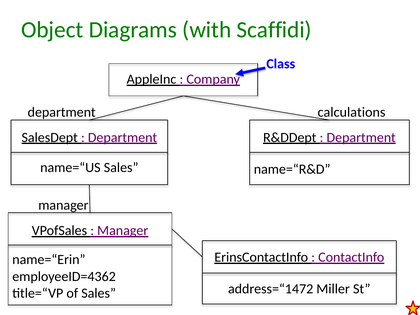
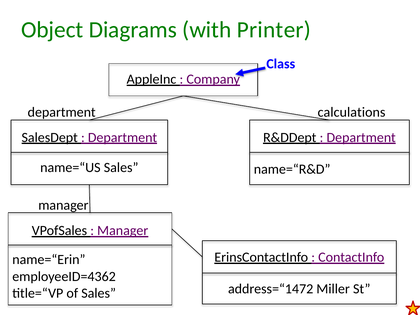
Scaffidi: Scaffidi -> Printer (274, 30)
